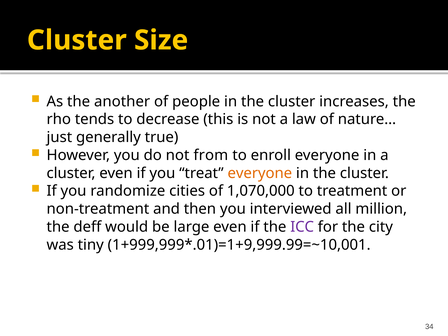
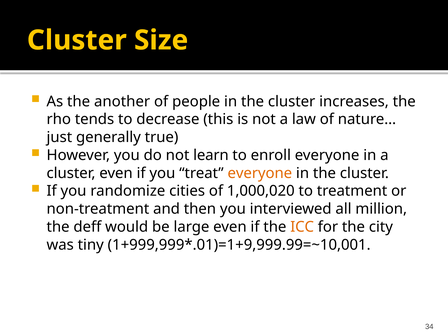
from: from -> learn (211, 155)
1,070,000: 1,070,000 -> 1,000,020 (261, 191)
ICC colour: purple -> orange (302, 227)
